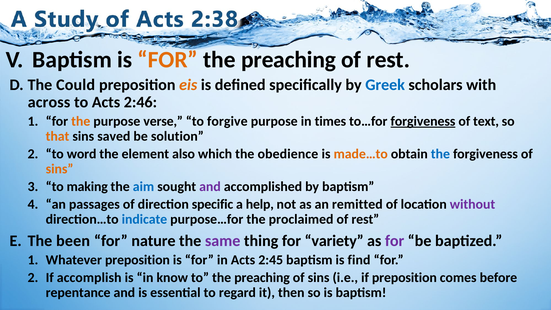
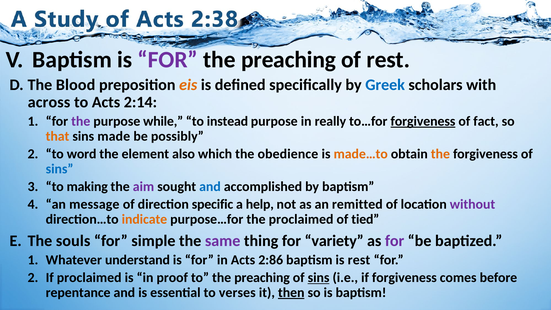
FOR colour: orange -> purple (168, 60)
Could: Could -> Blood (76, 85)
2:46: 2:46 -> 2:14 (140, 102)
the colour: orange -> purple (81, 121)
verse: verse -> while (163, 121)
forgive: forgive -> instead (227, 121)
times: times -> really (330, 121)
text: text -> fact (486, 121)
saved: saved -> made (114, 136)
solution: solution -> possibly (177, 136)
the colour: blue -> orange (440, 154)
sins colour: orange -> blue (60, 169)
aim colour: blue -> purple (143, 186)
and colour: purple -> blue (210, 186)
passages: passages -> message (94, 204)
indicate colour: blue -> orange (144, 219)
rest: rest -> tied (365, 219)
been: been -> souls (73, 241)
nature: nature -> simple (153, 241)
Whatever preposition: preposition -> understand (137, 260)
2:45: 2:45 -> 2:86 (271, 260)
is find: find -> rest (359, 260)
If accomplish: accomplish -> proclaimed (89, 278)
know: know -> proof (172, 278)
sins underline: none -> present (319, 278)
if preposition: preposition -> forgiveness (404, 278)
regard: regard -> verses (237, 293)
then underline: none -> present (291, 293)
